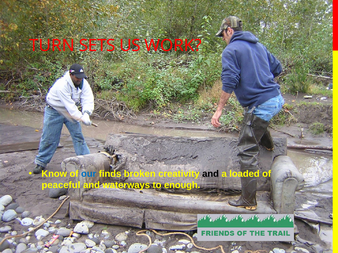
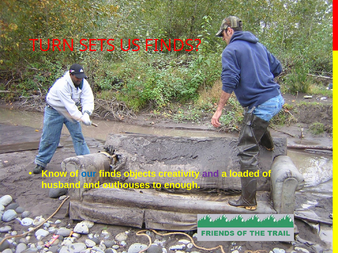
US WORK: WORK -> FINDS (173, 46)
broken: broken -> objects (140, 174)
and colour: black -> purple (211, 174)
peaceful: peaceful -> husband (61, 185)
waterways: waterways -> outhouses (126, 185)
